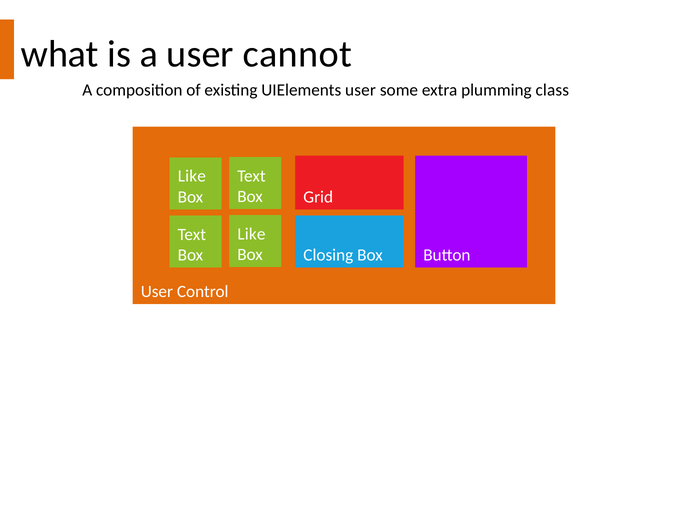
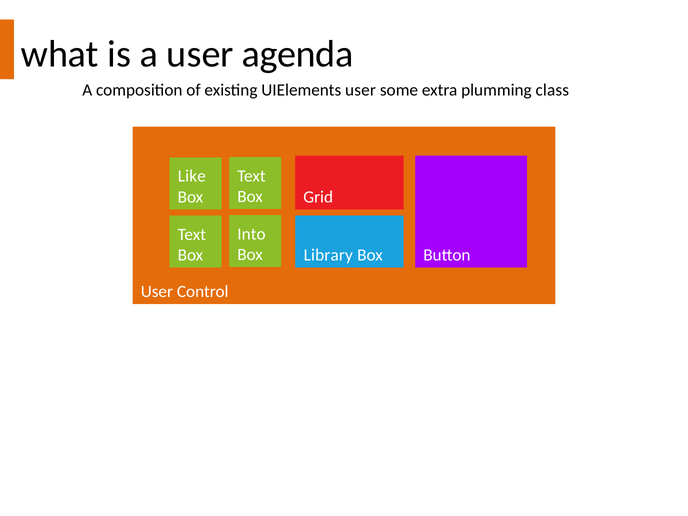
cannot: cannot -> agenda (298, 54)
Like: Like -> Into (251, 234)
Closing: Closing -> Library (328, 255)
